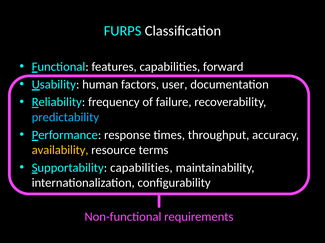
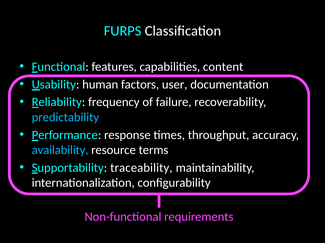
forward: forward -> content (223, 67)
availability colour: yellow -> light blue (60, 150)
Supportability capabilities: capabilities -> traceability (141, 168)
